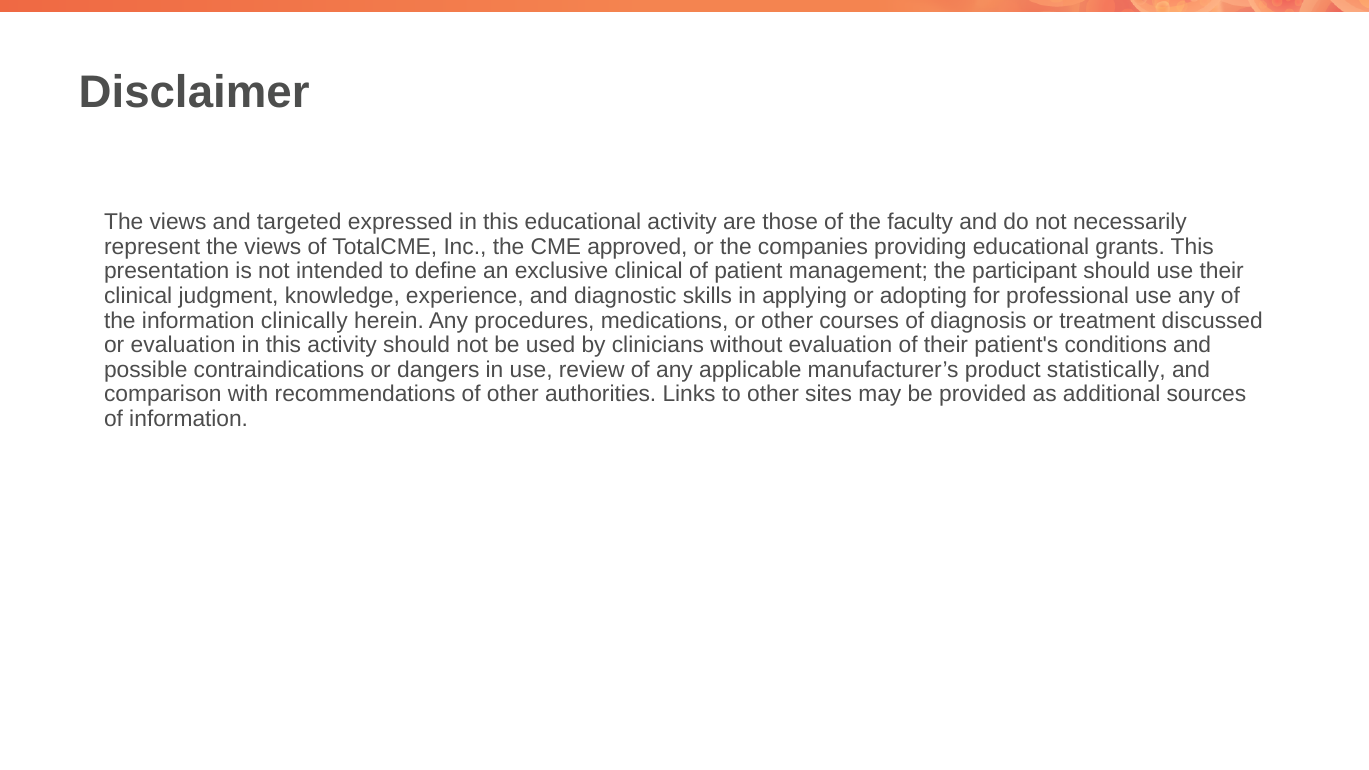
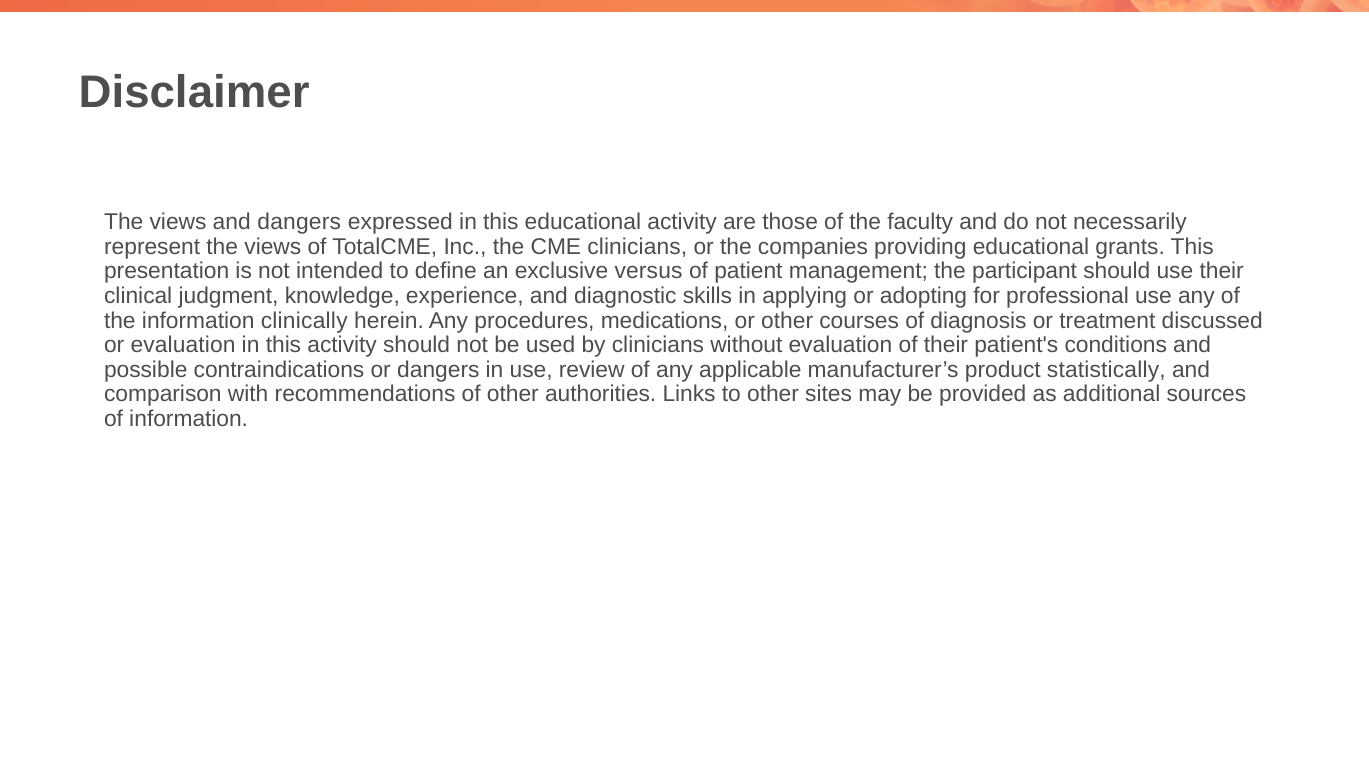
and targeted: targeted -> dangers (299, 222)
CME approved: approved -> clinicians (637, 247)
exclusive clinical: clinical -> versus (649, 271)
